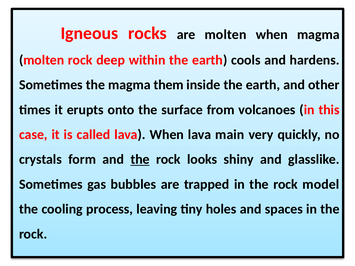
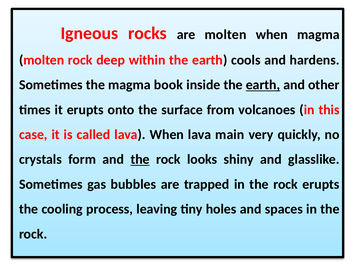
them: them -> book (168, 85)
earth underline: none -> present (263, 85)
rock model: model -> erupts (321, 184)
